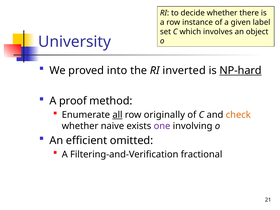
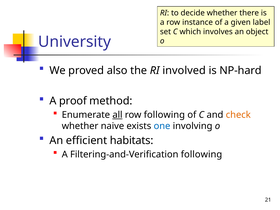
into: into -> also (117, 70)
inverted: inverted -> involved (184, 70)
NP-hard underline: present -> none (241, 70)
row originally: originally -> following (164, 115)
one colour: purple -> blue (162, 126)
omitted: omitted -> habitats (132, 141)
Filtering-and-Verification fractional: fractional -> following (201, 154)
